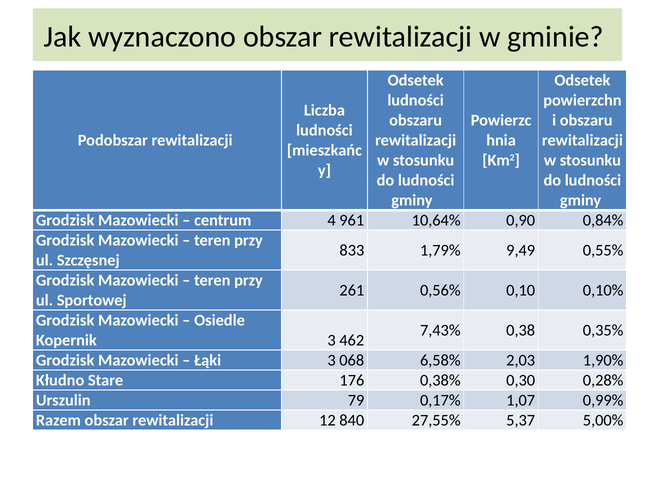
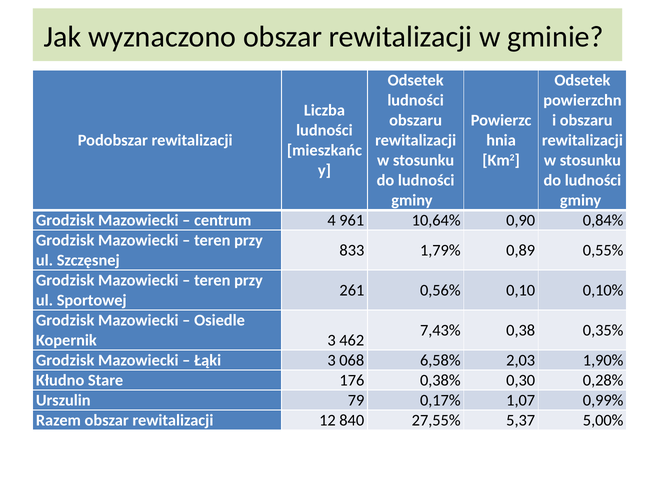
9,49: 9,49 -> 0,89 (521, 250)
